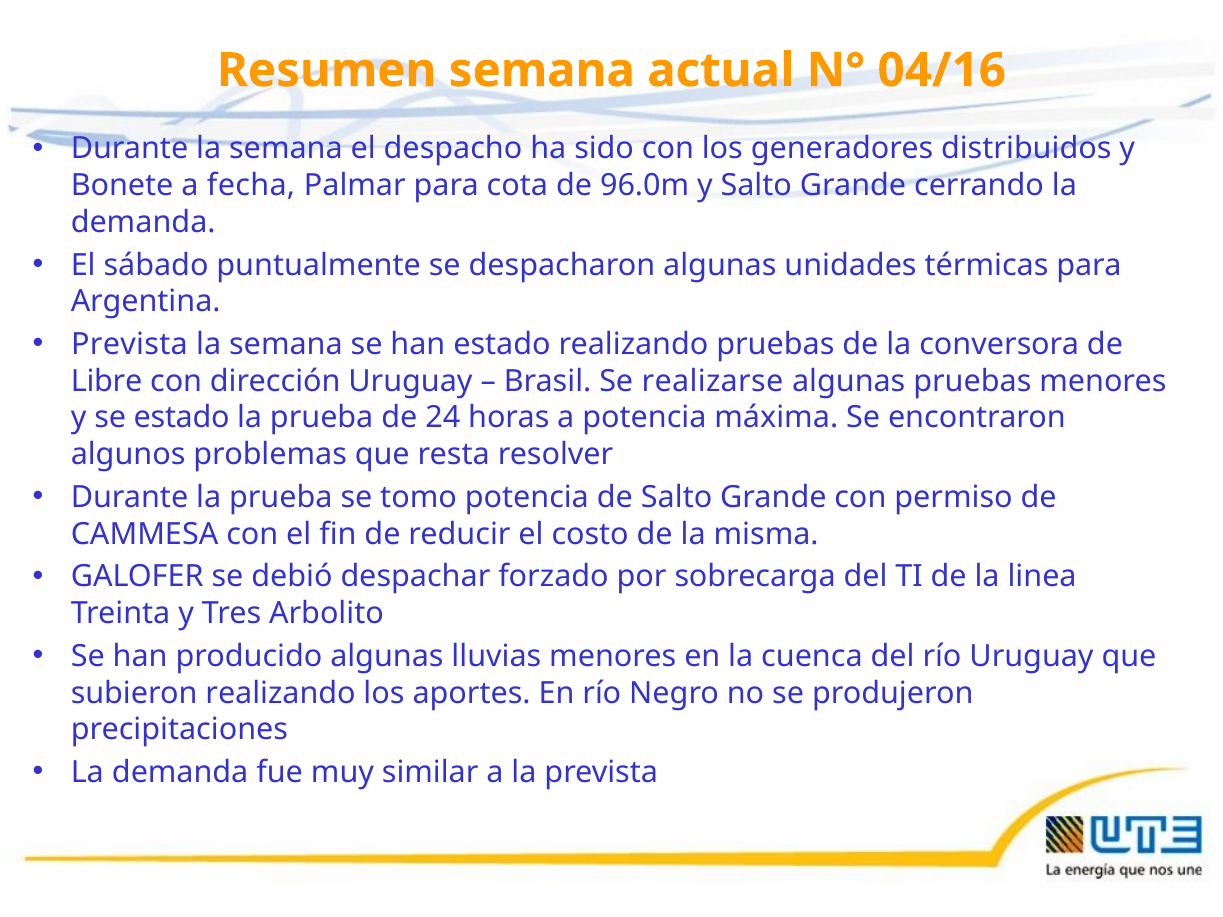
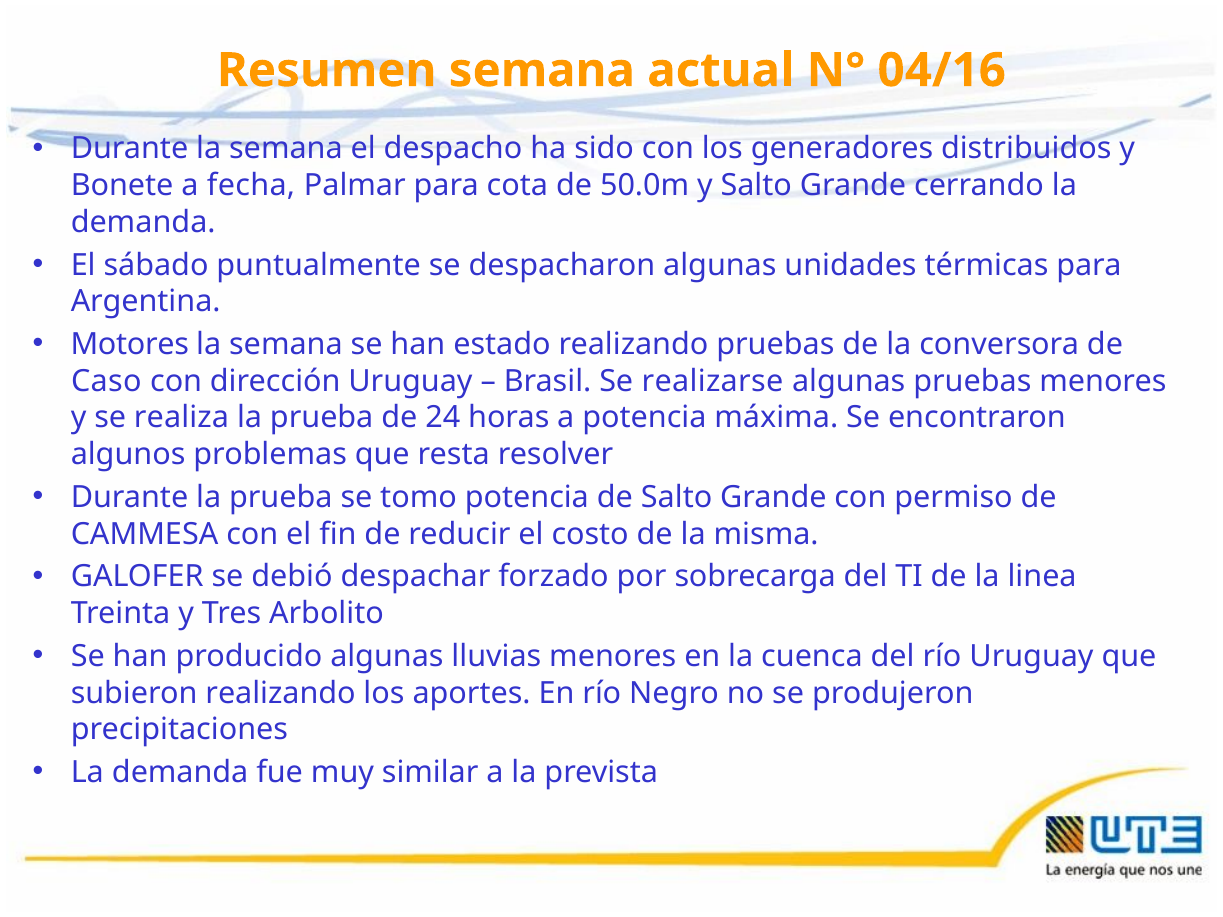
96.0m: 96.0m -> 50.0m (645, 186)
Prevista: Prevista -> Motores (130, 345)
Libre: Libre -> Caso (106, 381)
se estado: estado -> realiza (181, 418)
